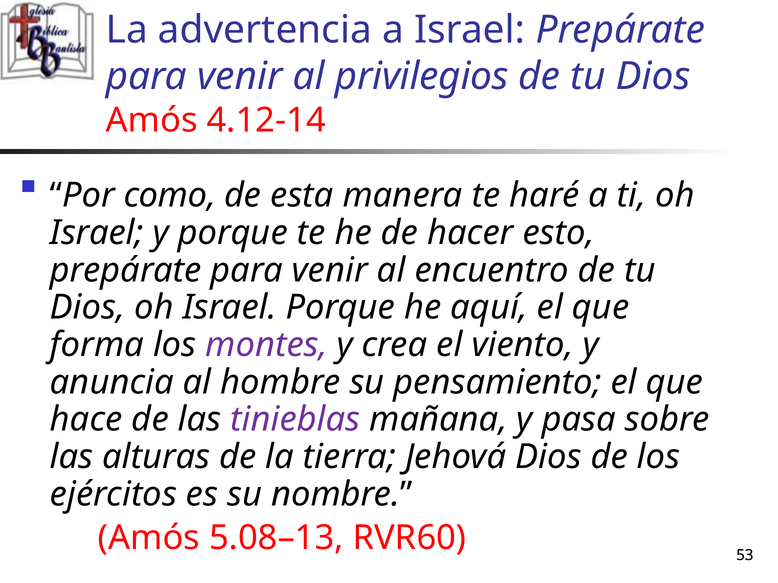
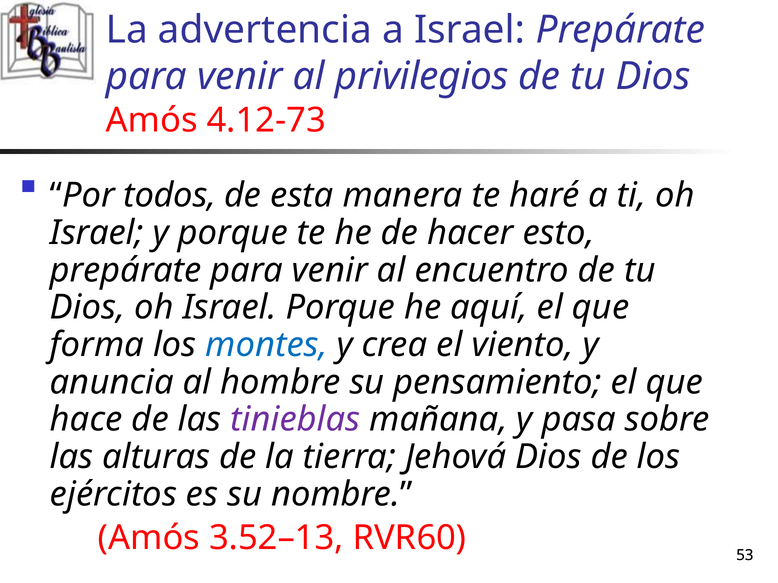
4.12-14: 4.12-14 -> 4.12-73 (266, 120)
como: como -> todos (170, 196)
montes colour: purple -> blue (266, 345)
5.08–13: 5.08–13 -> 3.52–13 (276, 538)
